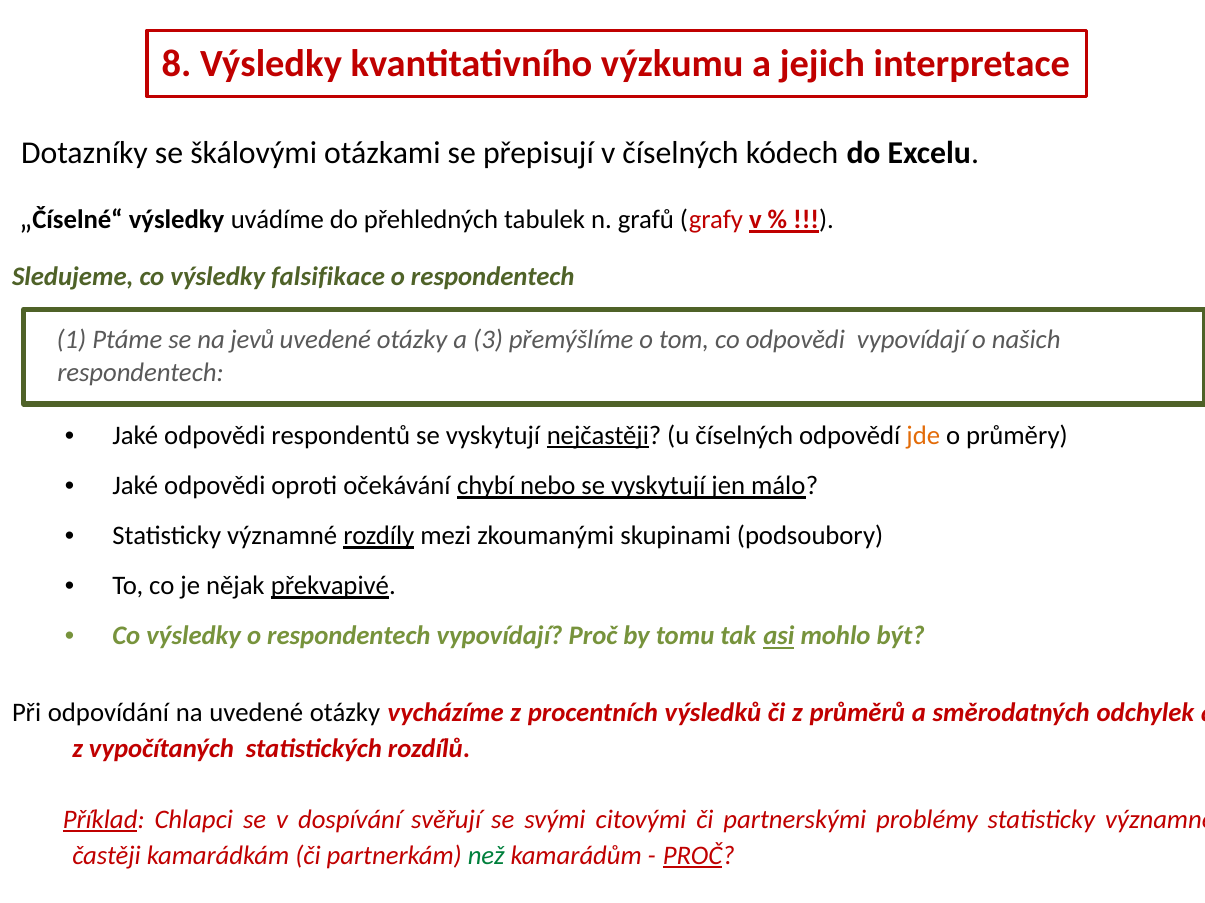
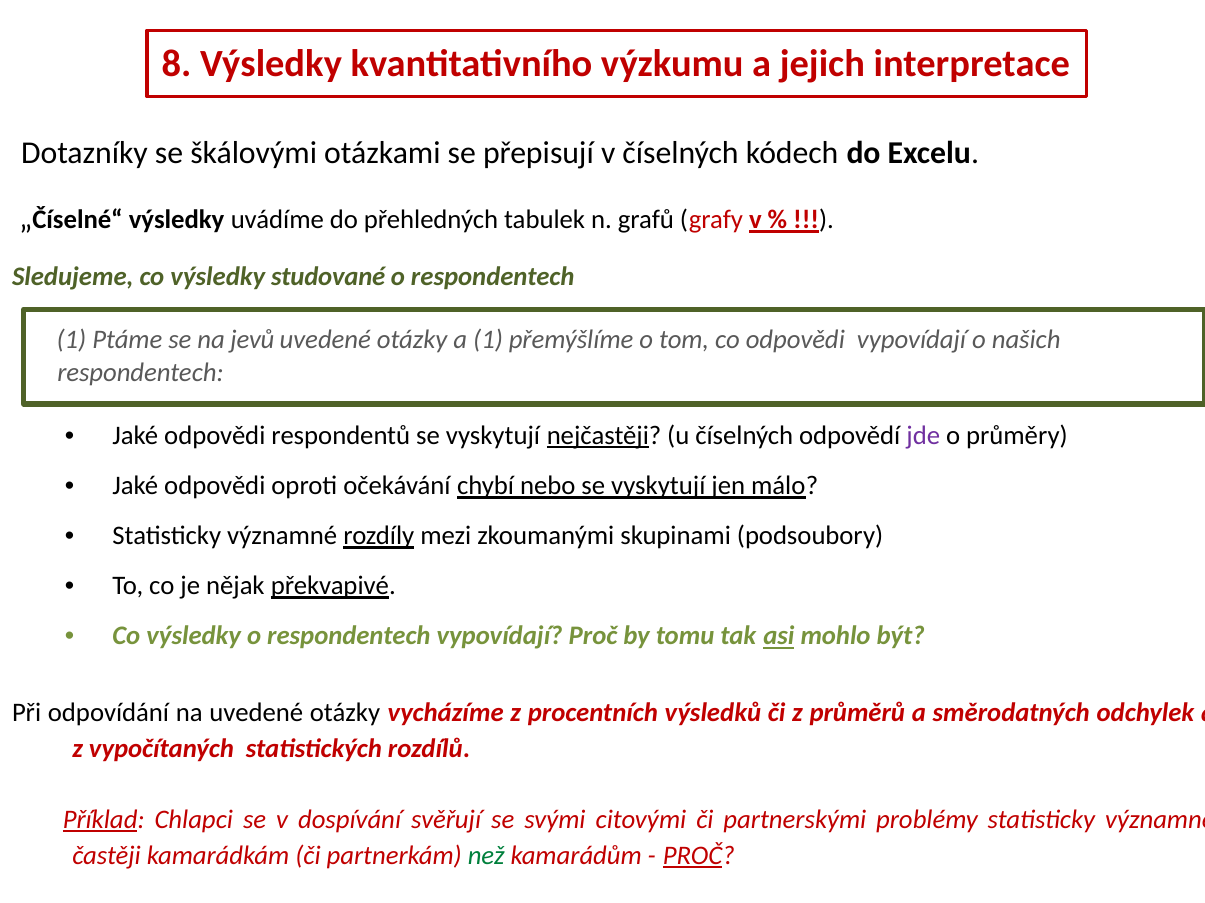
falsifikace: falsifikace -> studované (328, 277)
a 3: 3 -> 1 (488, 340)
jde colour: orange -> purple (923, 436)
